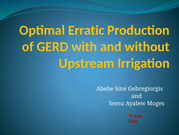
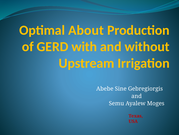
Erratic: Erratic -> About (86, 30)
